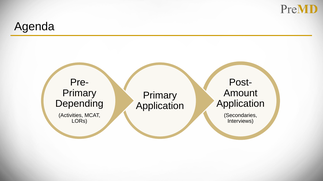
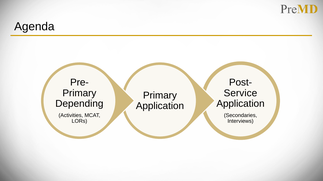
Amount: Amount -> Service (240, 93)
